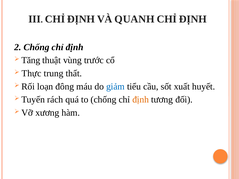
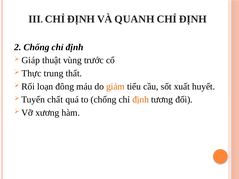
Tăng: Tăng -> Giáp (31, 60)
giảm colour: blue -> orange (115, 87)
rách: rách -> chất (55, 100)
